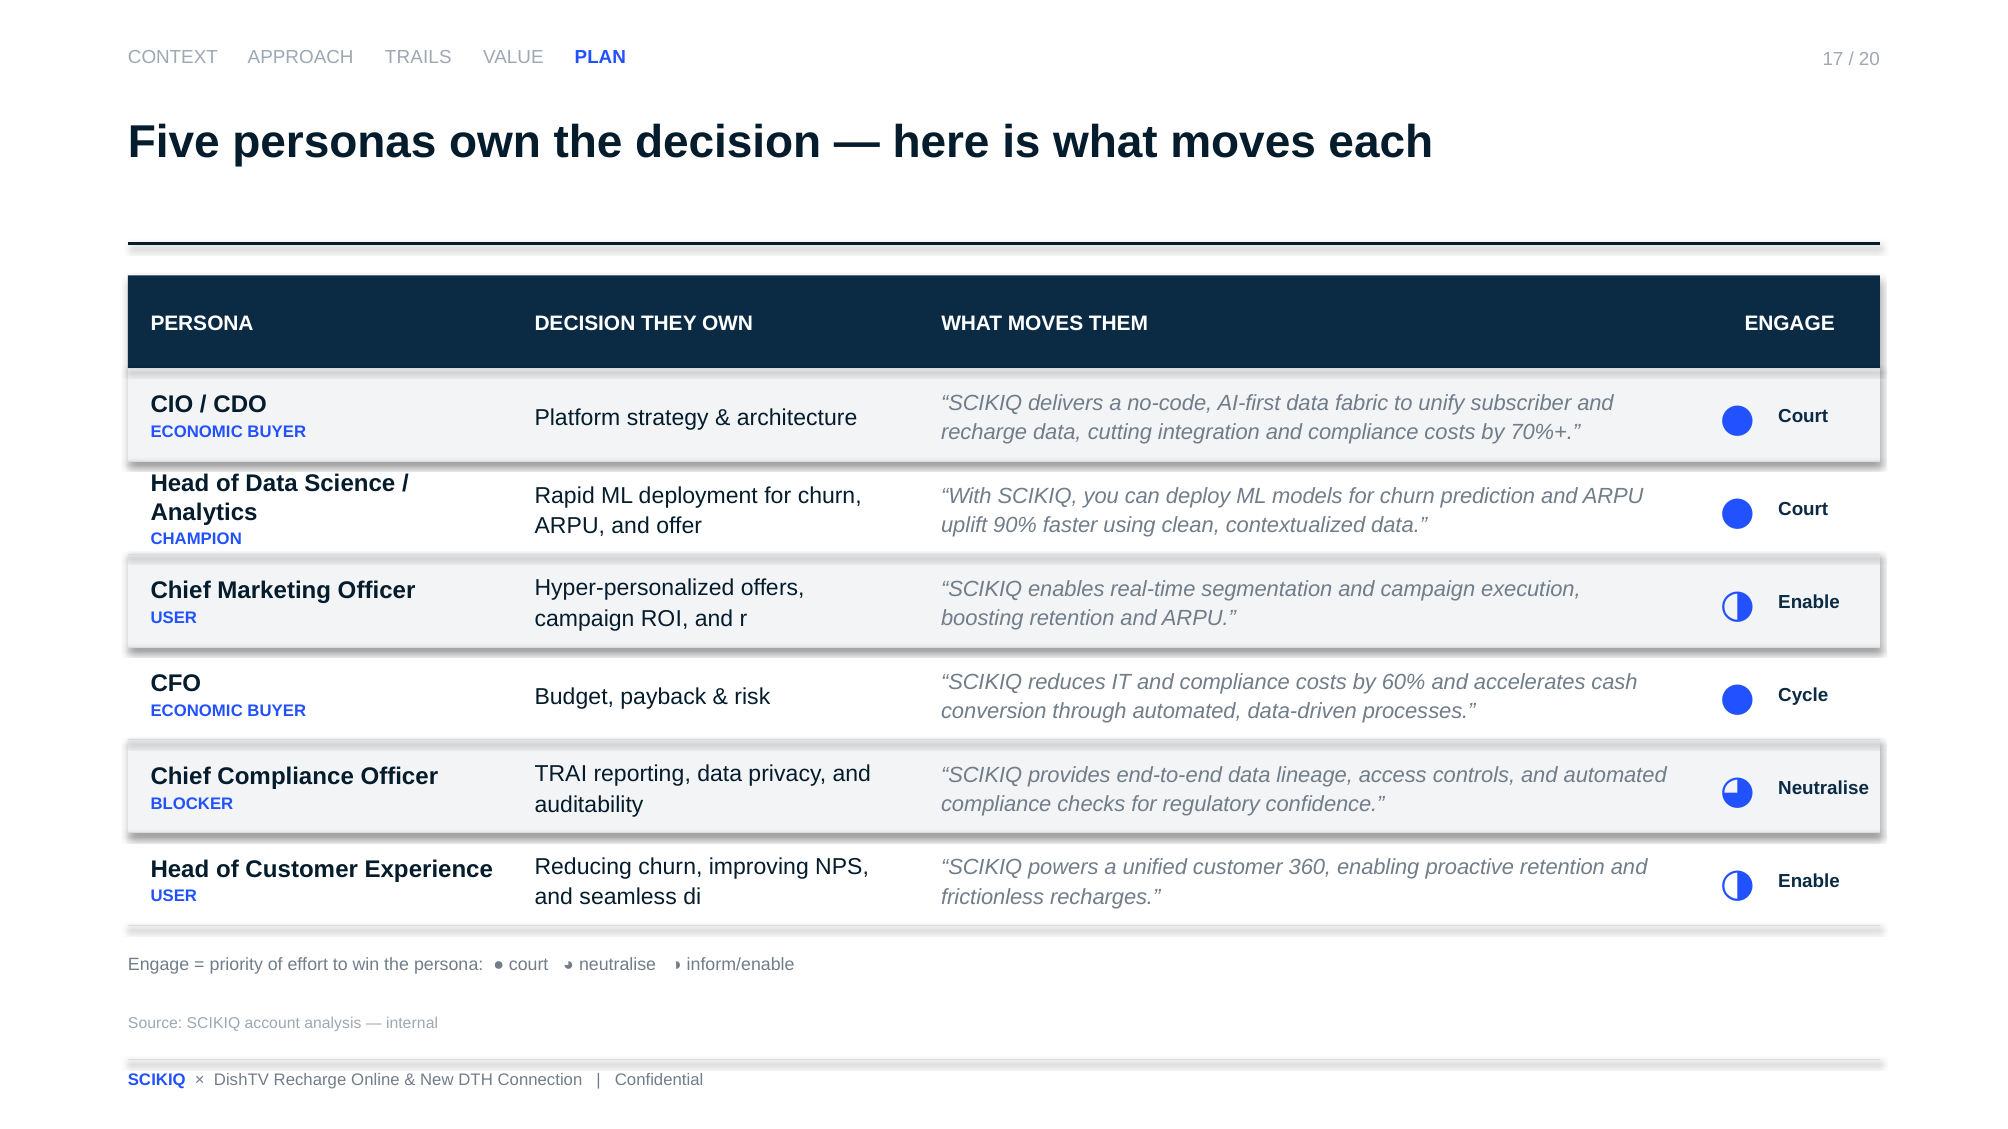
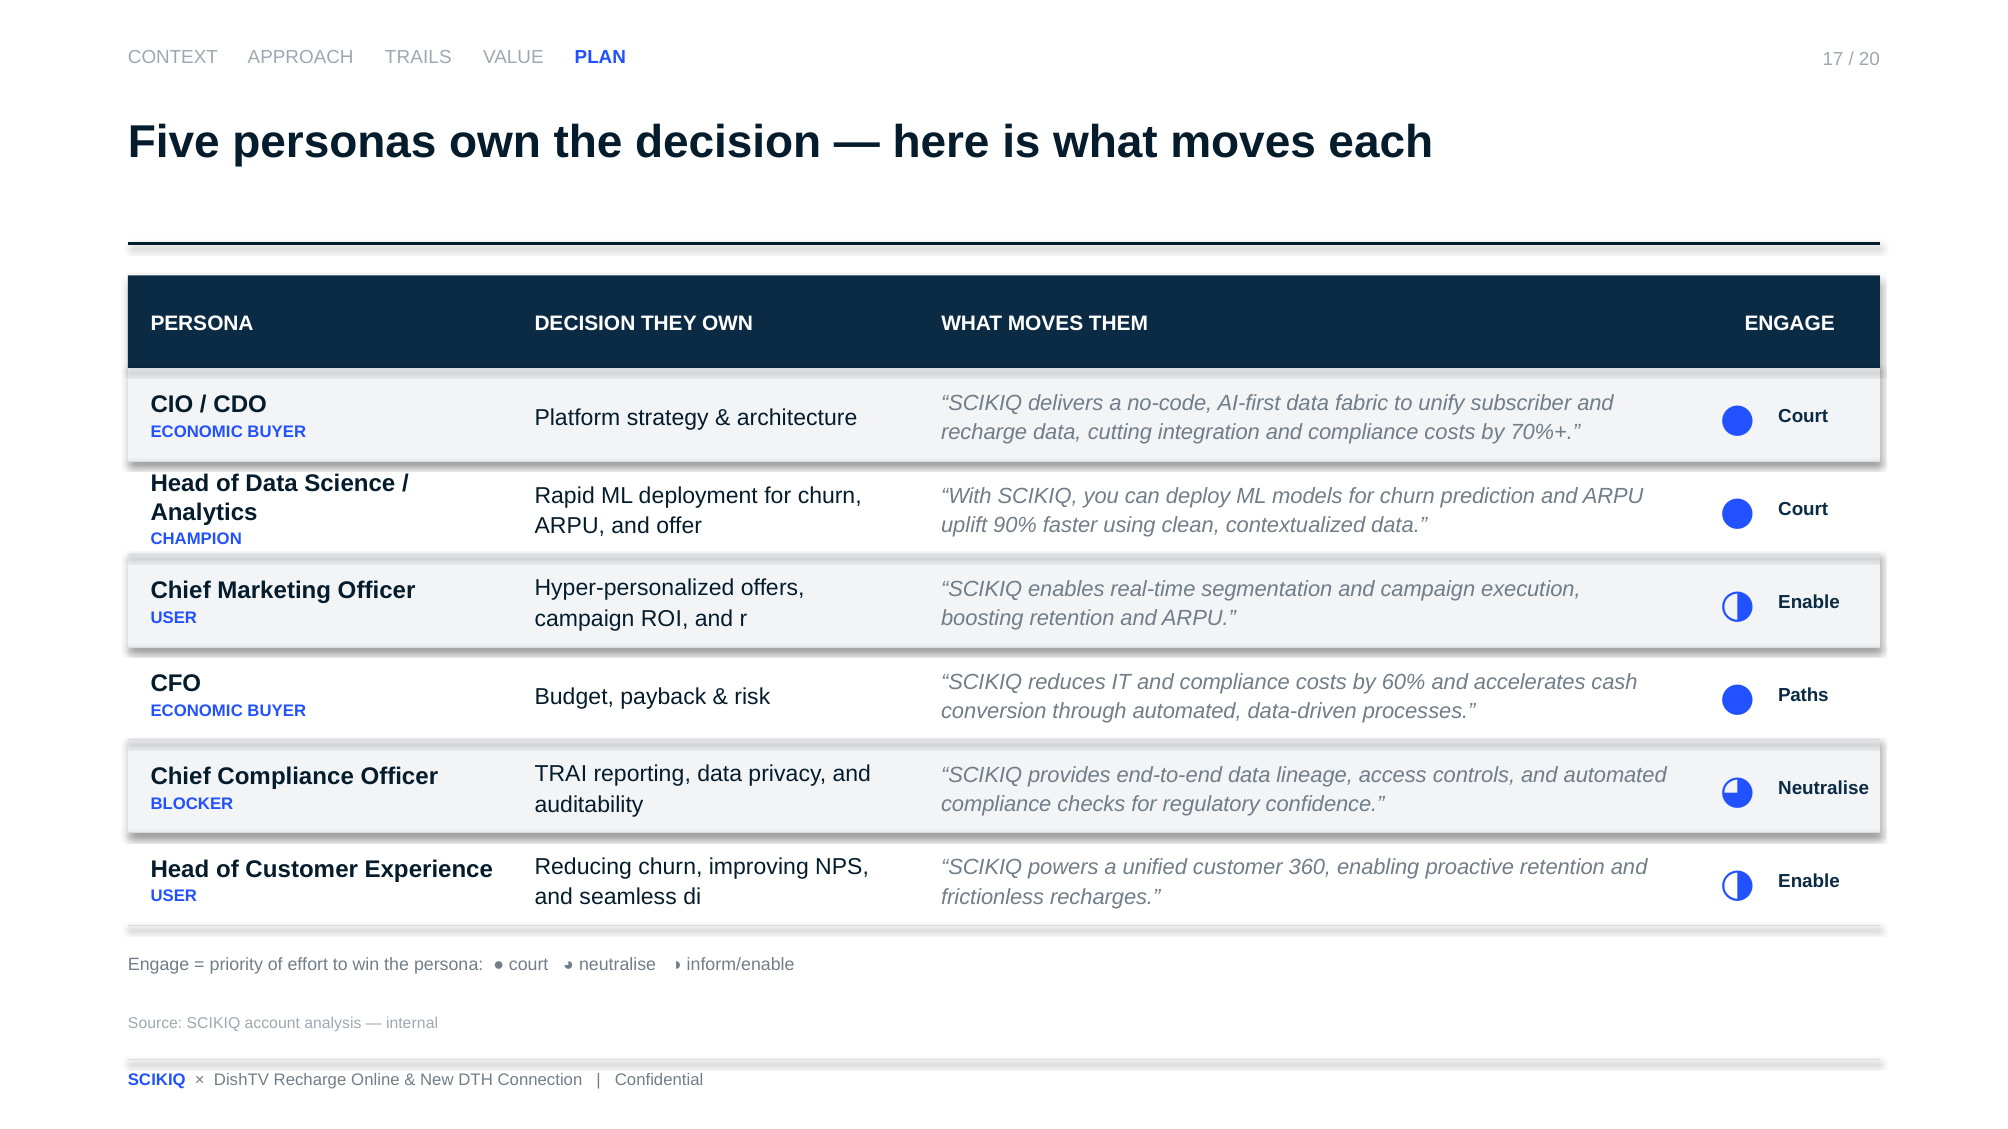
Cycle: Cycle -> Paths (1803, 696)
